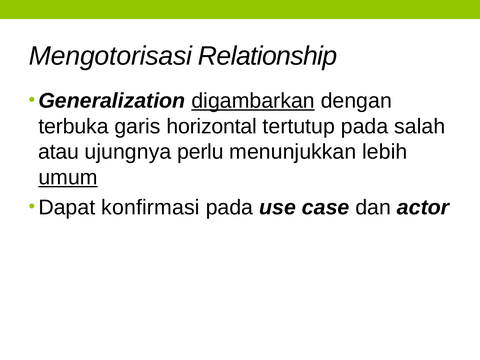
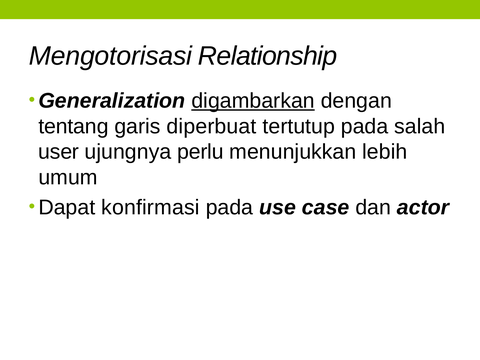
terbuka: terbuka -> tentang (73, 126)
horizontal: horizontal -> diperbuat (212, 126)
atau: atau -> user (59, 152)
umum underline: present -> none (68, 178)
